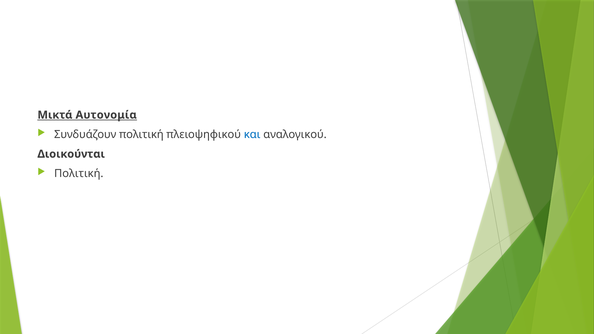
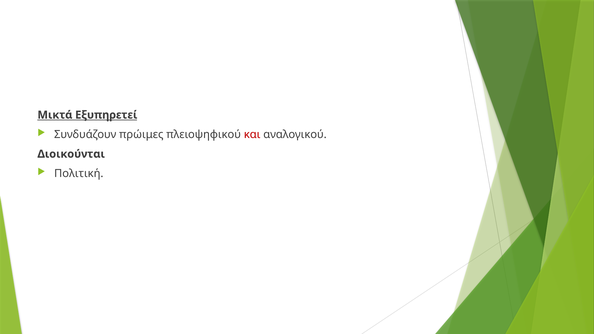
Αυτονομία: Αυτονομία -> Εξυπηρετεί (106, 115)
Συνδυάζουν πολιτική: πολιτική -> πρώιμες (141, 135)
και colour: blue -> red (252, 135)
